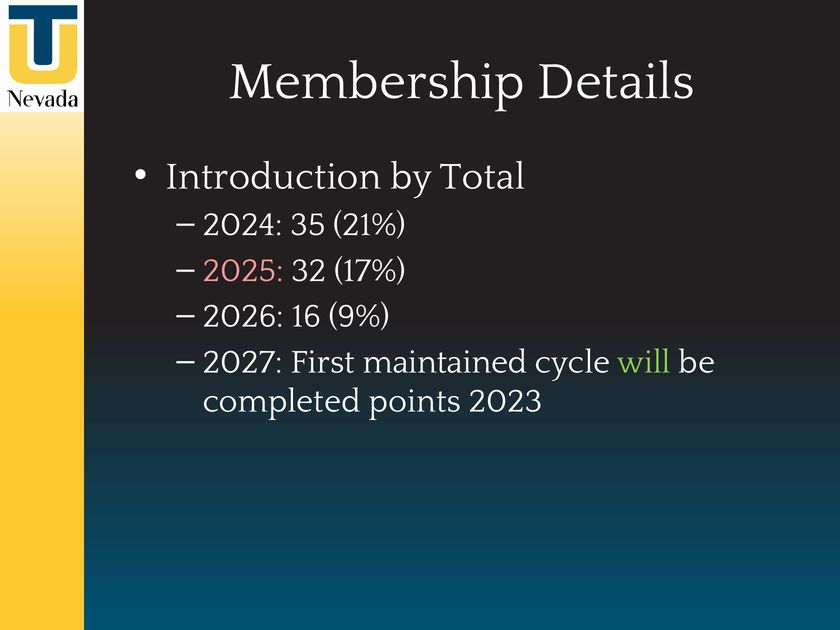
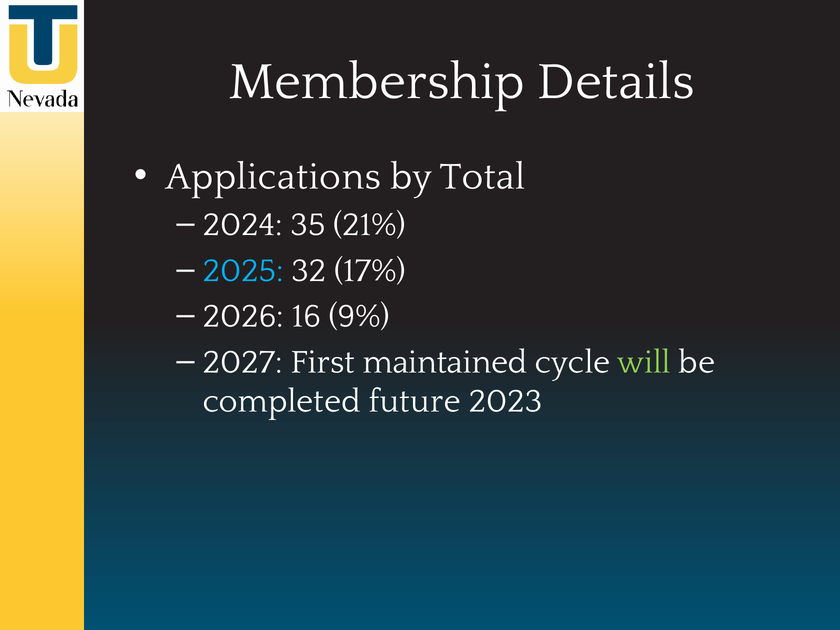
Introduction: Introduction -> Applications (273, 176)
2025 colour: pink -> light blue (243, 270)
points: points -> future (415, 401)
